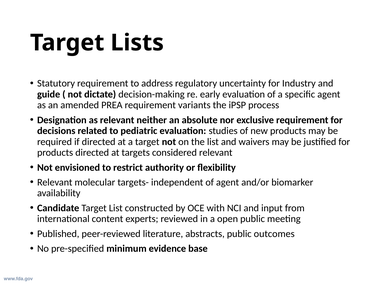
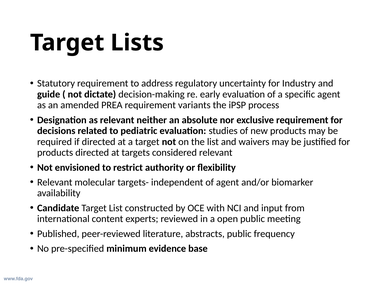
outcomes: outcomes -> frequency (274, 234)
